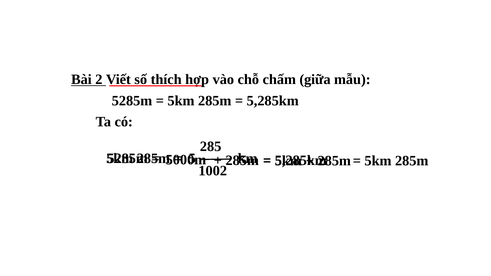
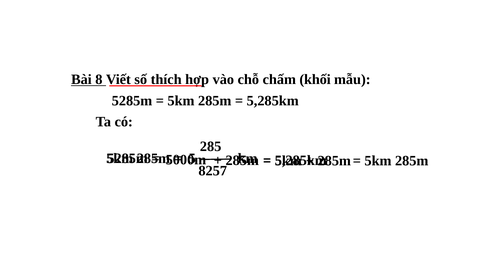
2: 2 -> 8 (99, 79)
giữa: giữa -> khối (315, 79)
1002: 1002 -> 8257 (213, 171)
